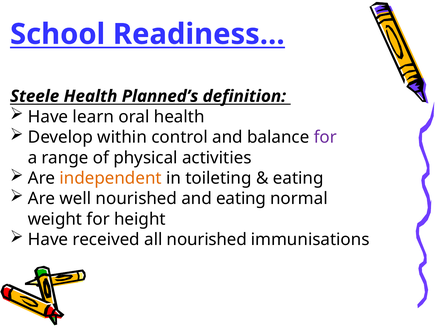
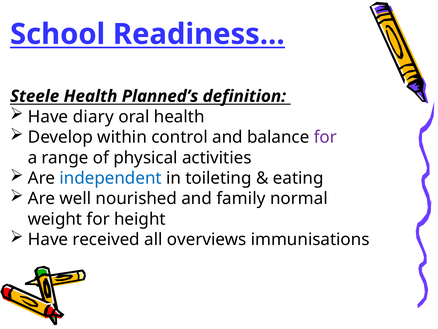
learn: learn -> diary (93, 117)
independent colour: orange -> blue (111, 178)
and eating: eating -> family (241, 198)
all nourished: nourished -> overviews (207, 239)
